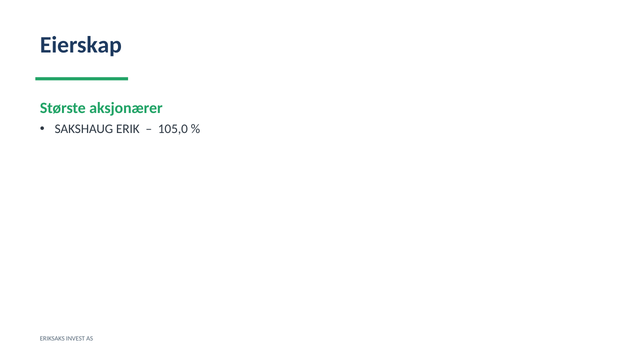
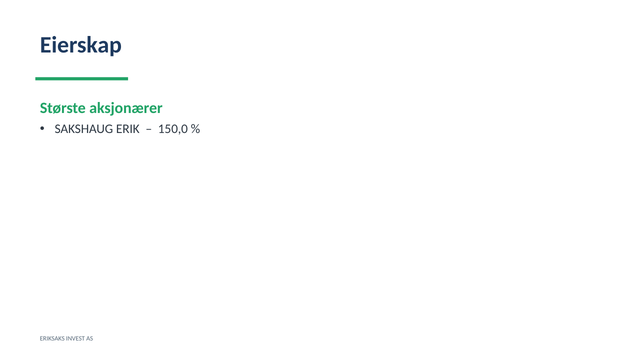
105,0: 105,0 -> 150,0 (173, 129)
